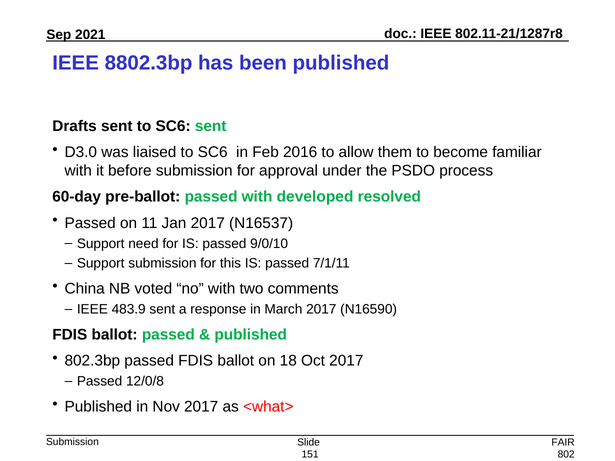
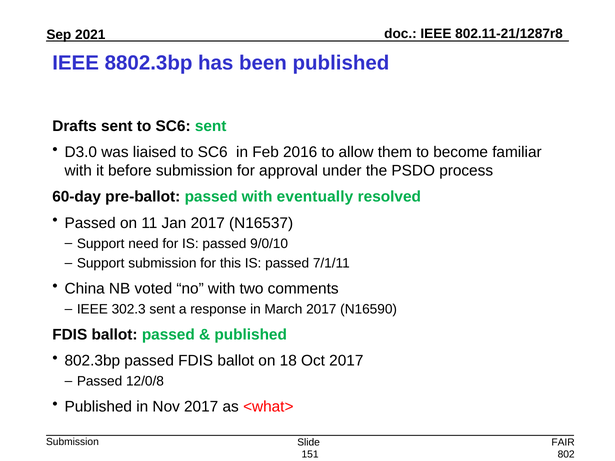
developed: developed -> eventually (315, 197)
483.9: 483.9 -> 302.3 (129, 310)
